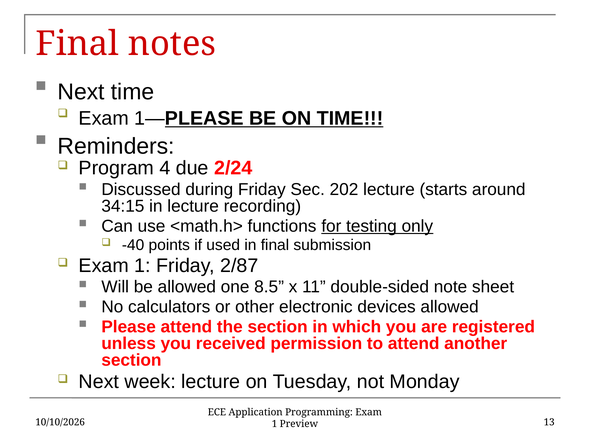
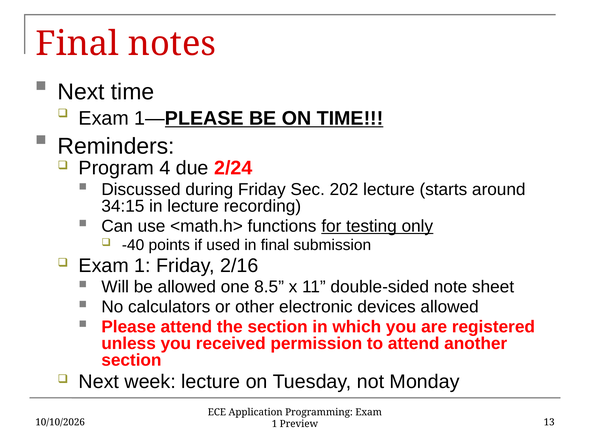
2/87: 2/87 -> 2/16 (239, 266)
